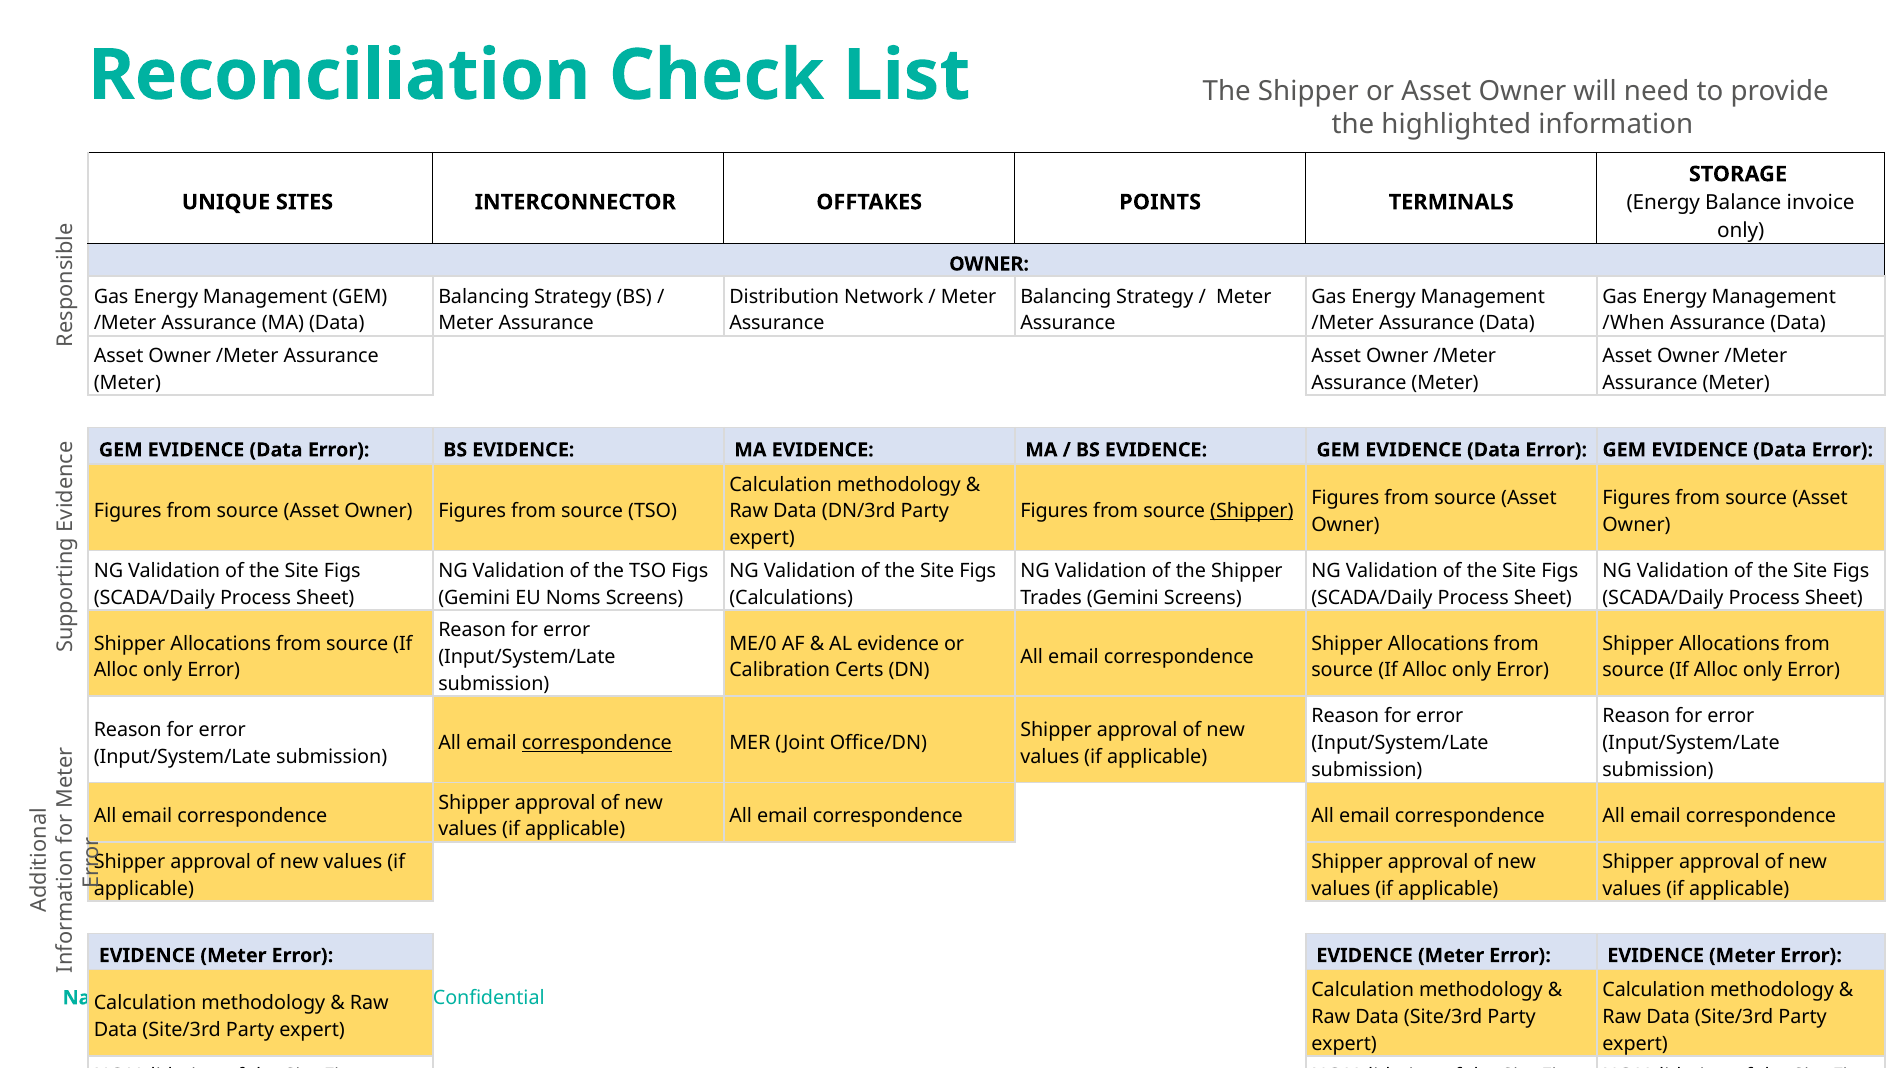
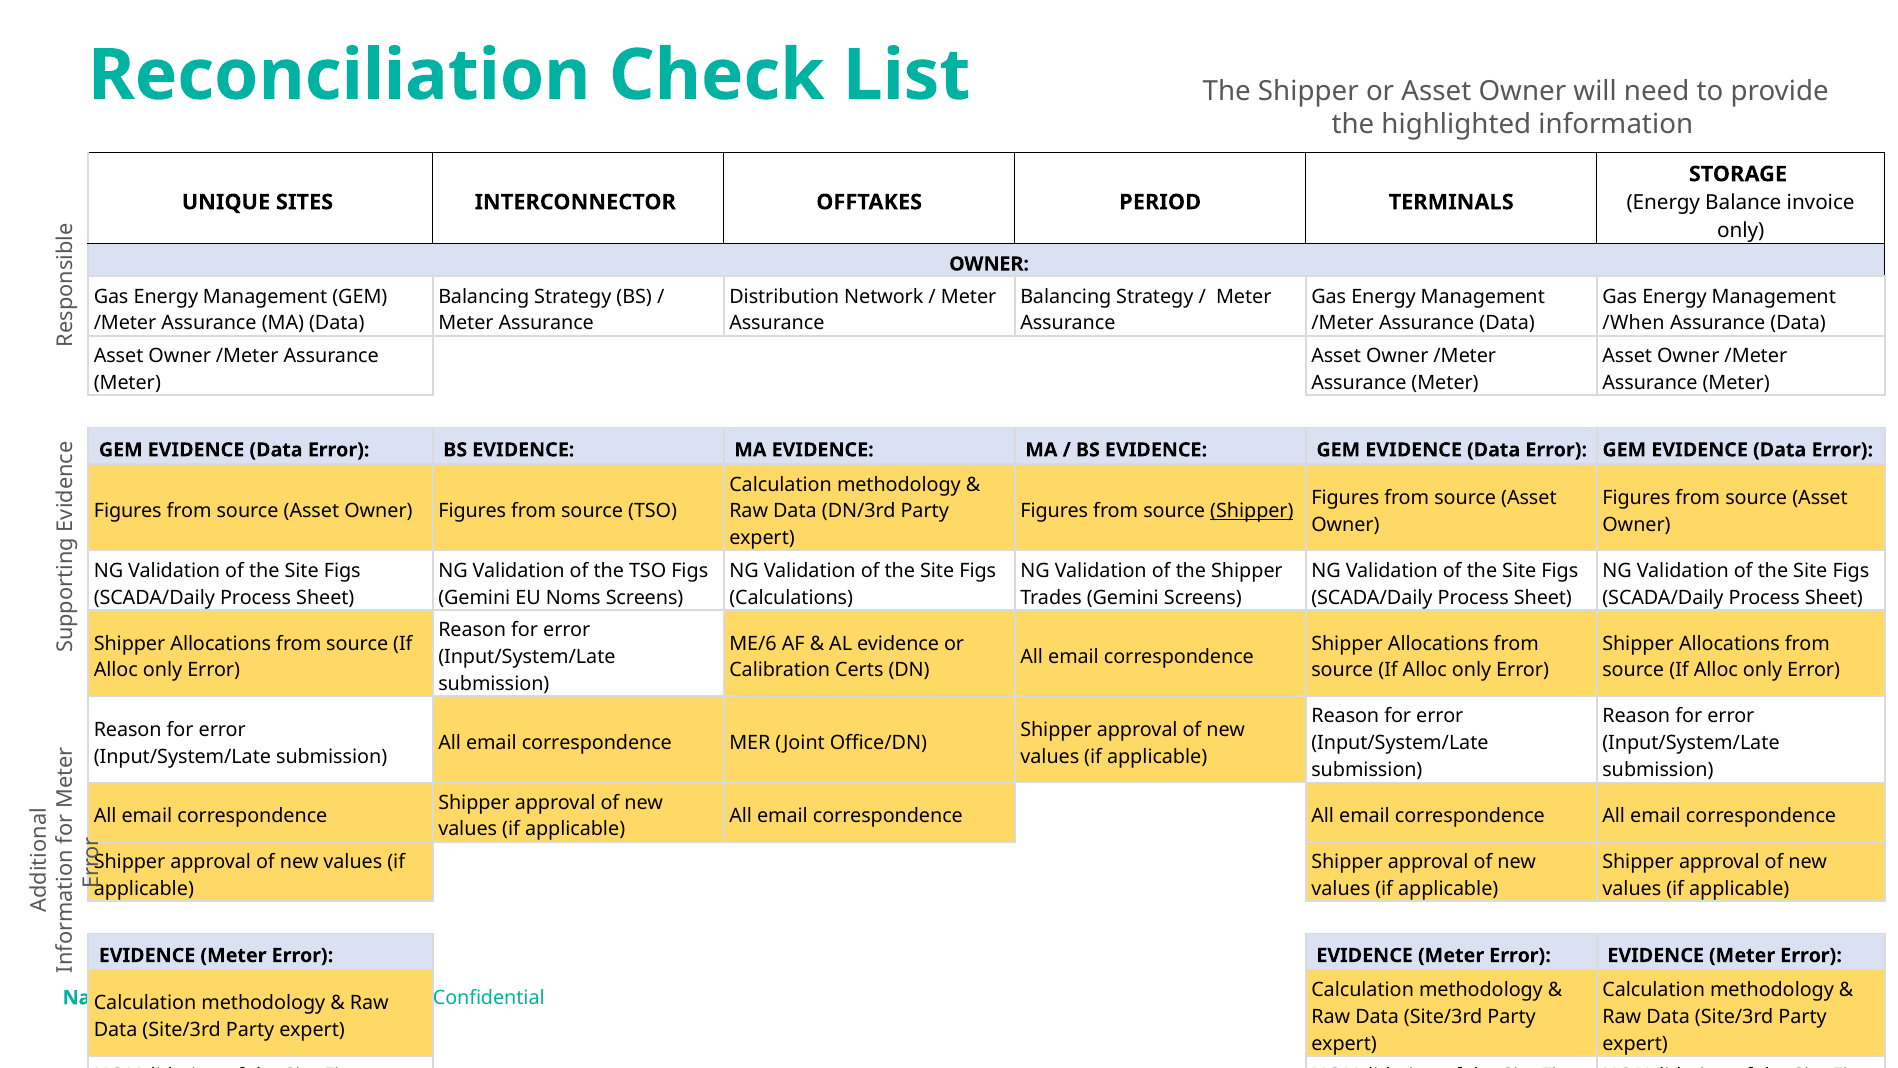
POINTS: POINTS -> PERIOD (1160, 202)
ME/0: ME/0 -> ME/6 (753, 643)
correspondence underline: present -> none (597, 743)
